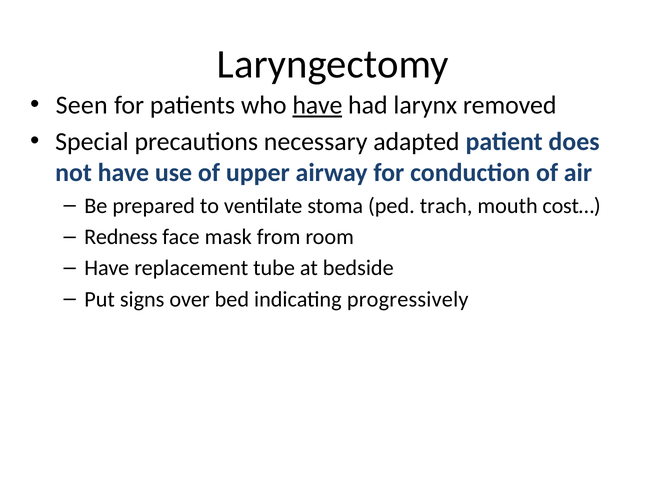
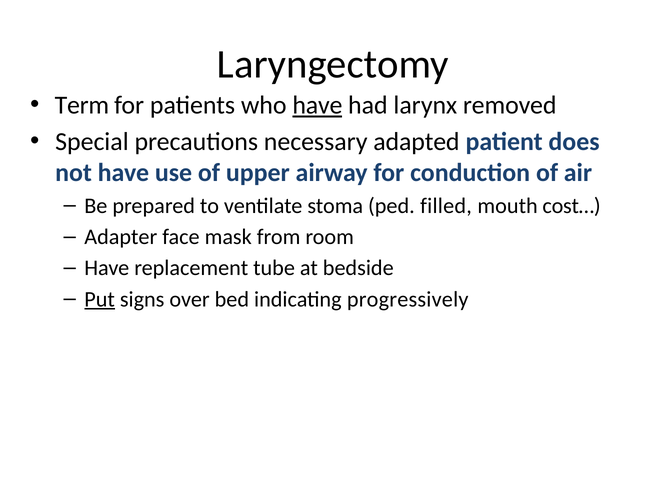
Seen: Seen -> Term (82, 105)
trach: trach -> filled (446, 206)
Redness: Redness -> Adapter (121, 237)
Put underline: none -> present (100, 299)
